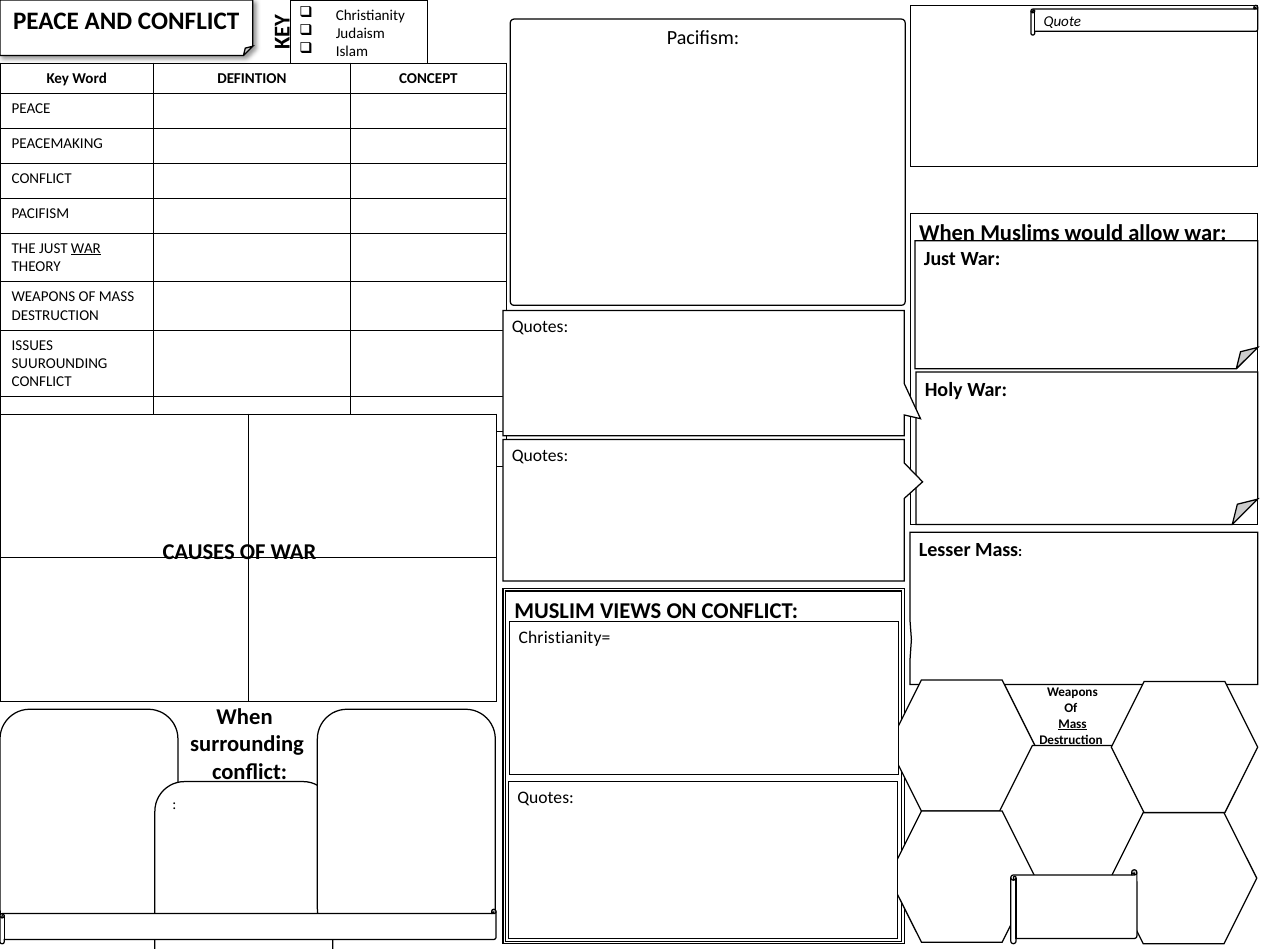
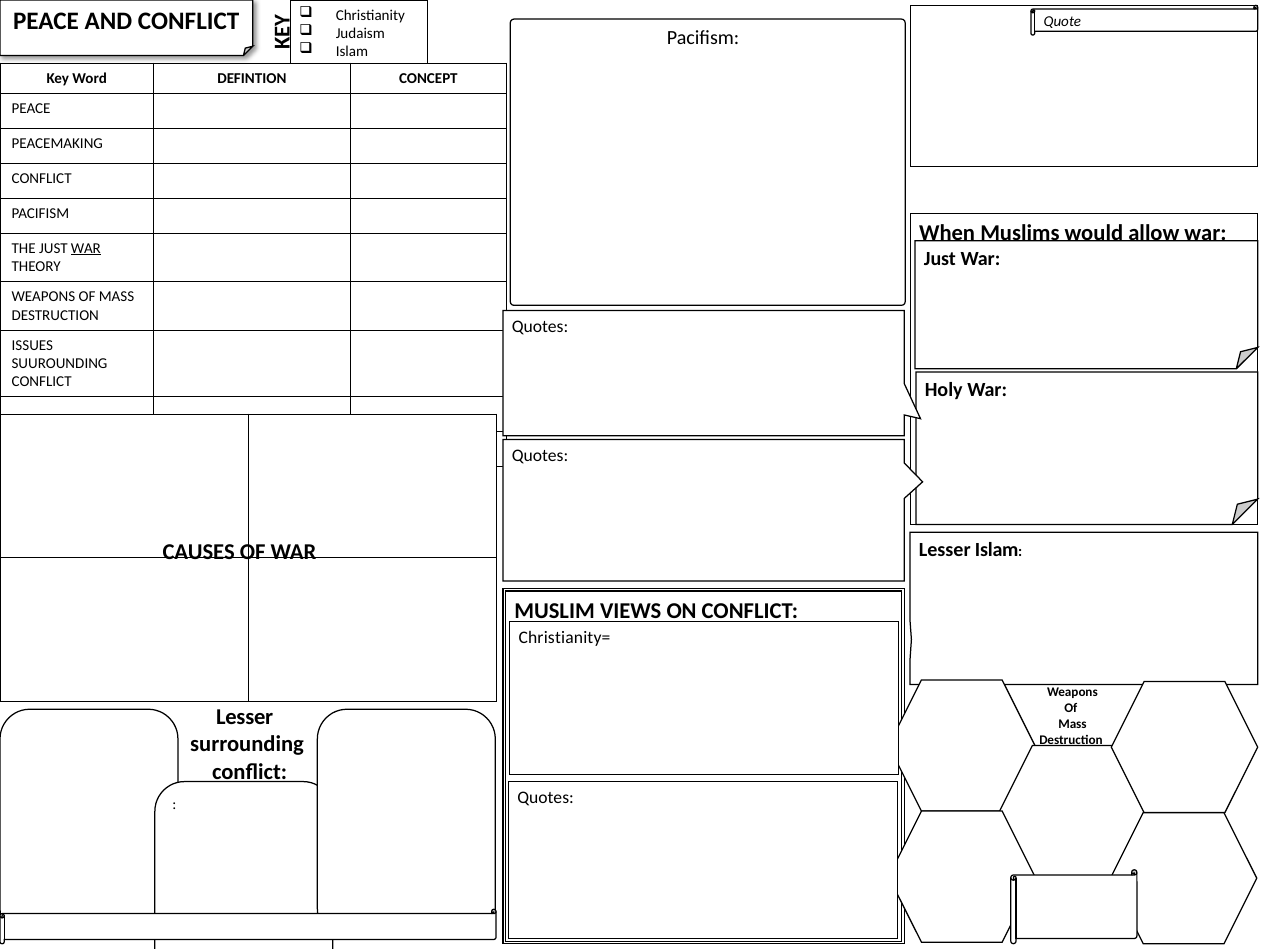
Lesser Mass: Mass -> Islam (997, 550)
When: When -> Lesser (245, 718)
Mass underline: present -> none (1072, 724)
